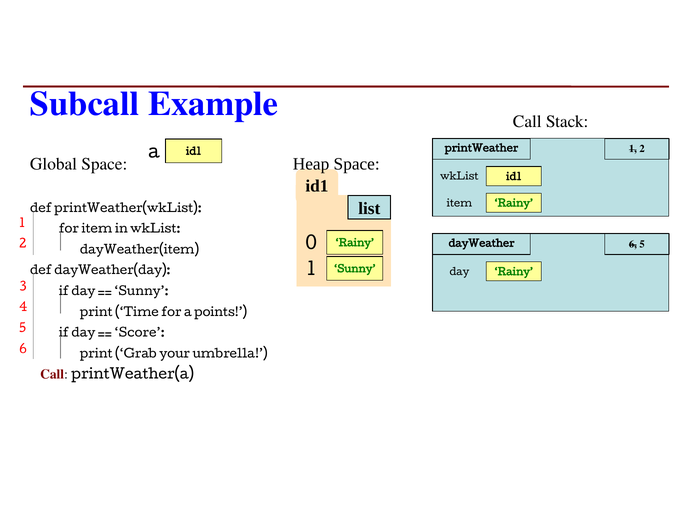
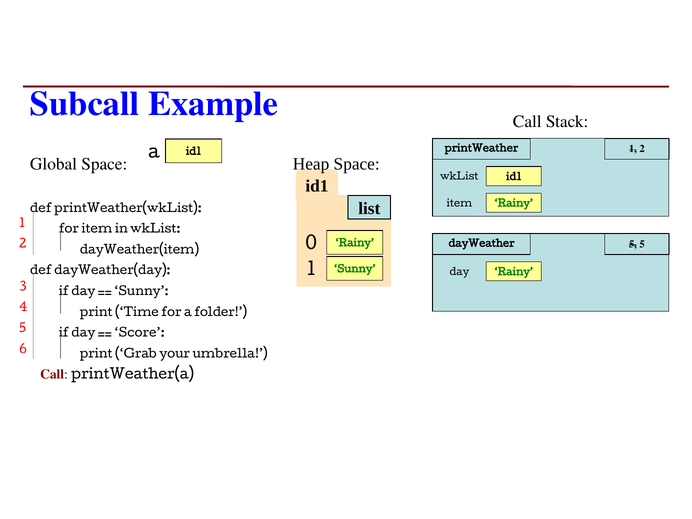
6: 6 -> 5 (633, 244)
points: points -> folder (221, 312)
